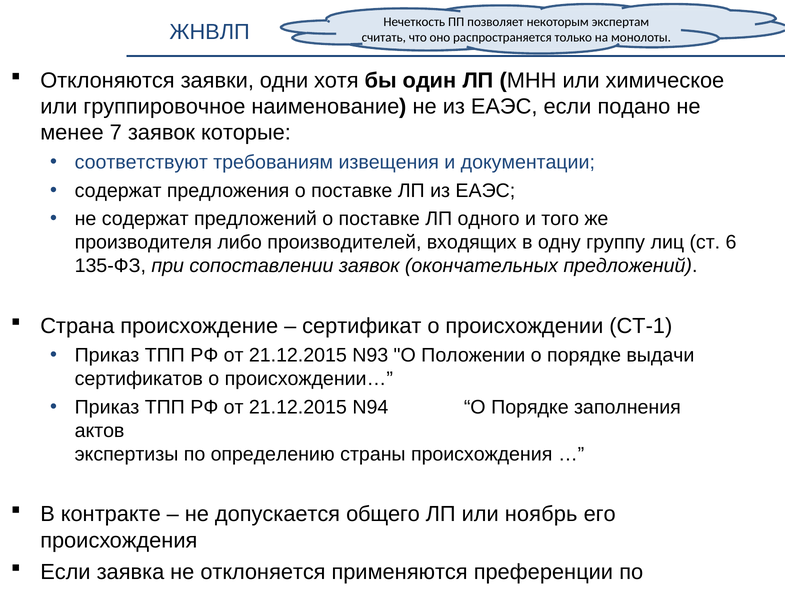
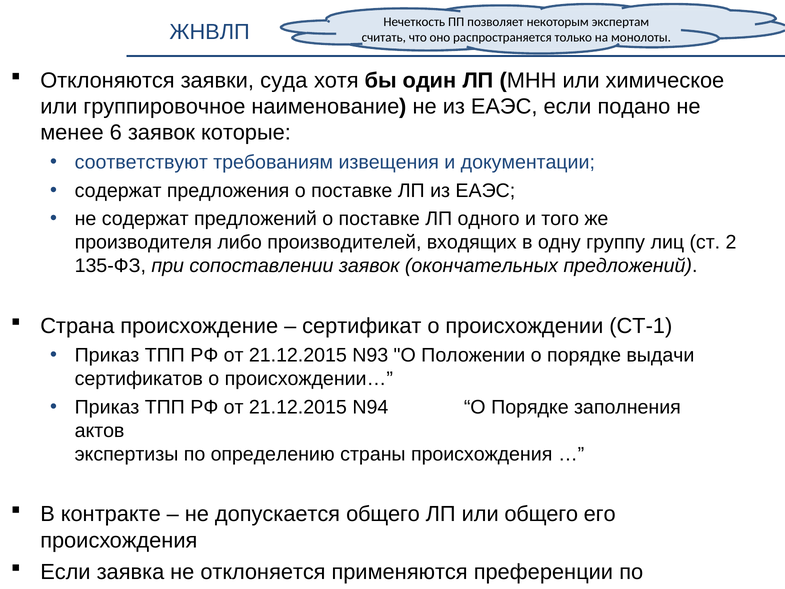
одни: одни -> суда (284, 80)
7: 7 -> 6 (116, 133)
6: 6 -> 2 (731, 242)
или ноябрь: ноябрь -> общего (541, 514)
